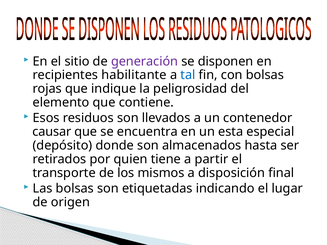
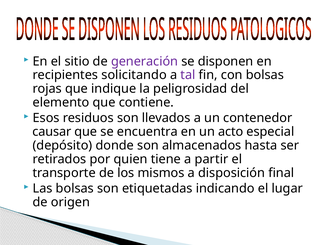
habilitante: habilitante -> solicitando (134, 75)
tal colour: blue -> purple (188, 75)
esta: esta -> acto (231, 132)
